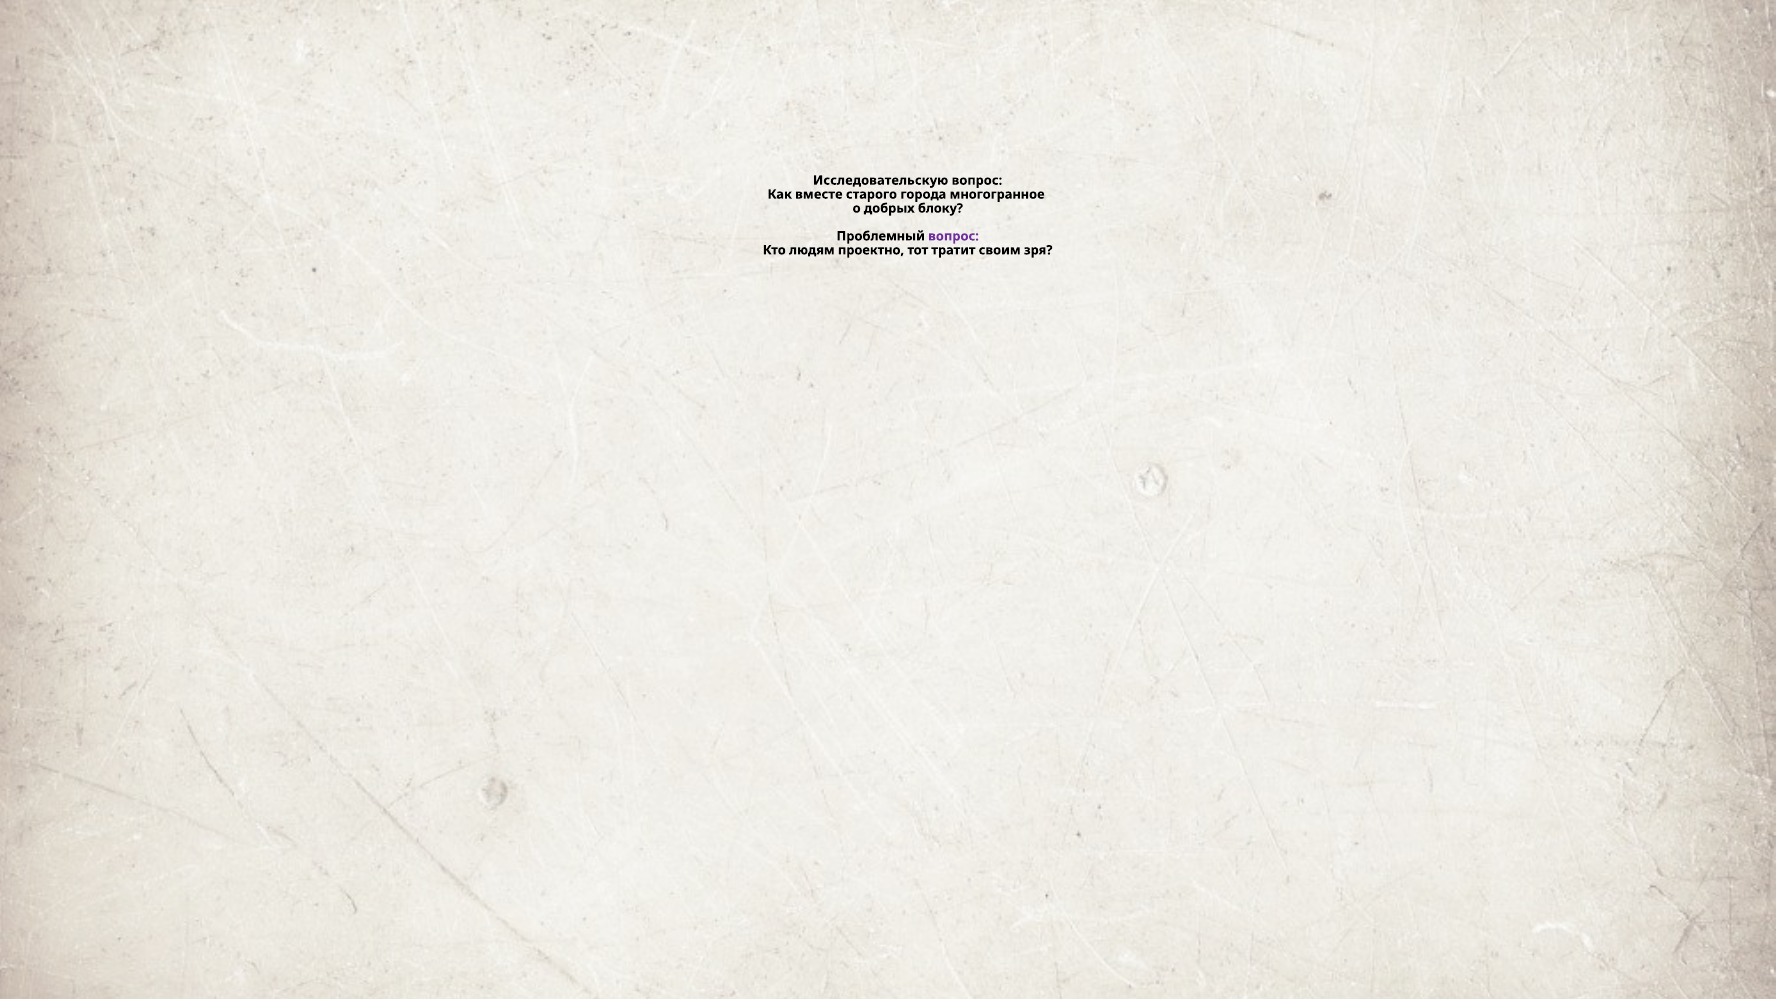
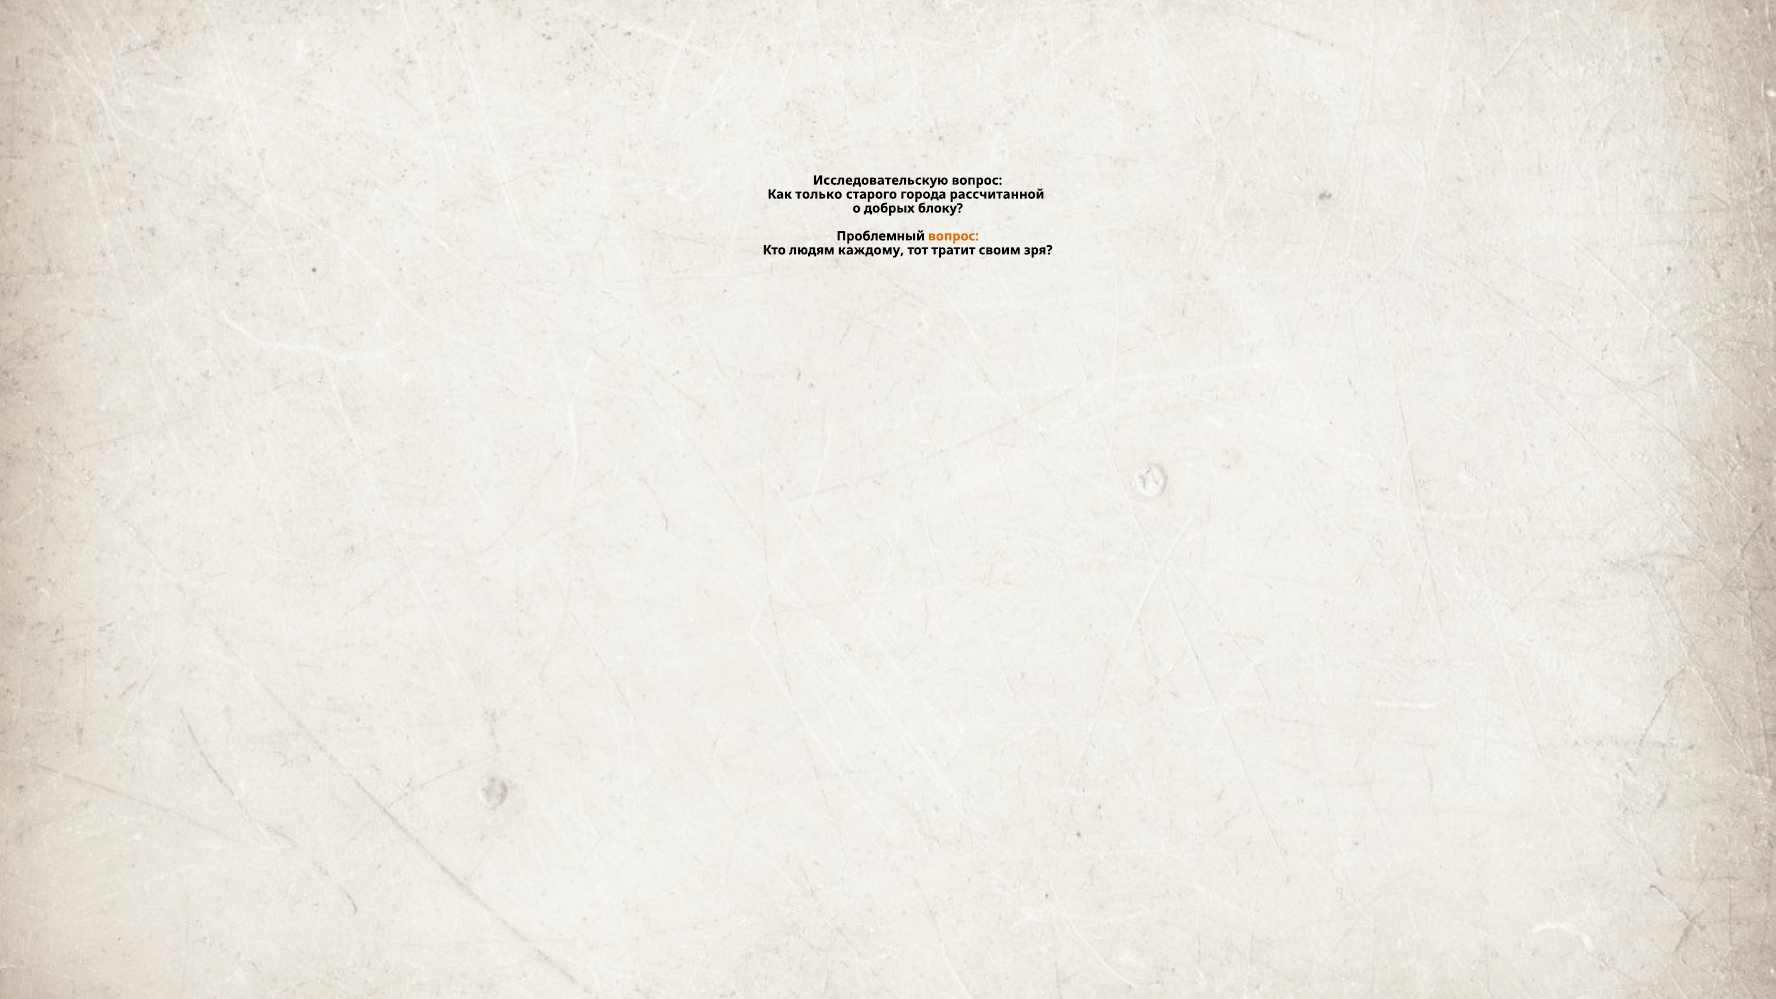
вместе: вместе -> только (819, 194)
многогранное: многогранное -> рассчитанной (997, 194)
вопрос colour: purple -> orange (954, 236)
проектно: проектно -> каждому (871, 250)
